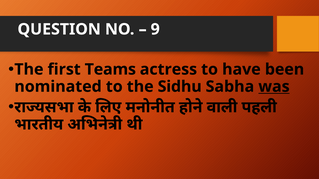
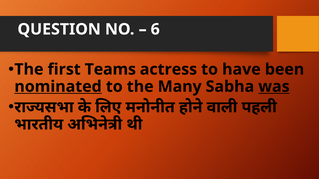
9: 9 -> 6 (155, 29)
nominated underline: none -> present (58, 87)
Sidhu: Sidhu -> Many (180, 87)
